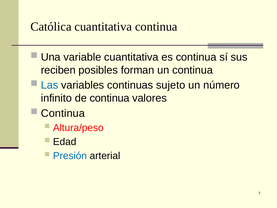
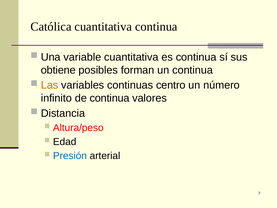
reciben: reciben -> obtiene (58, 70)
Las colour: blue -> orange (50, 85)
sujeto: sujeto -> centro (171, 85)
Continua: Continua -> Distancia (63, 113)
